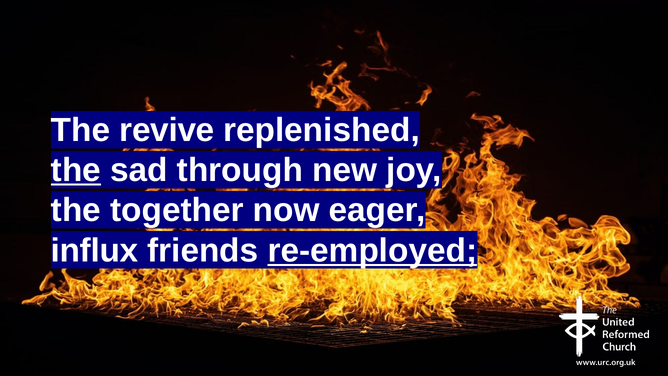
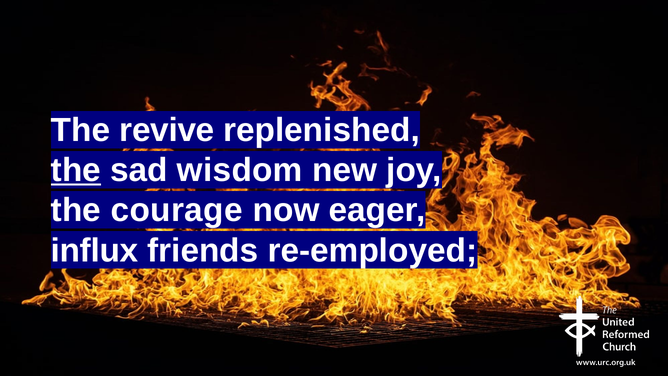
through: through -> wisdom (240, 170)
together: together -> courage (177, 210)
re-employed underline: present -> none (372, 250)
